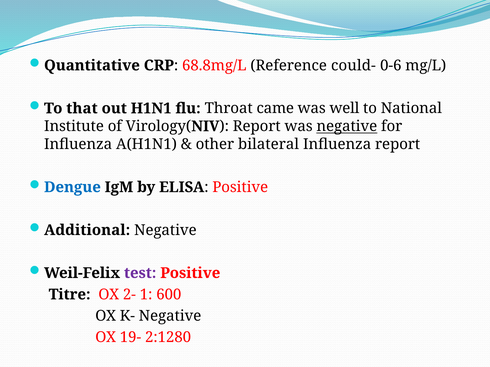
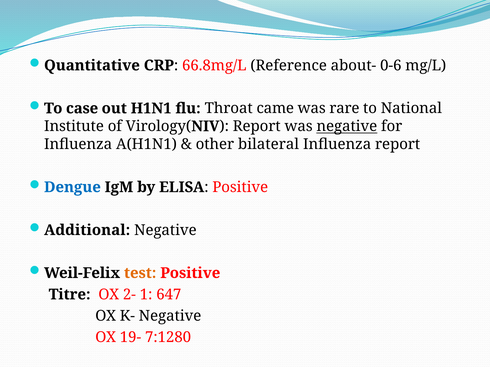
68.8mg/L: 68.8mg/L -> 66.8mg/L (214, 66)
could-: could- -> about- (353, 66)
that: that -> case (82, 109)
well: well -> rare (344, 109)
test colour: purple -> orange (140, 273)
600: 600 -> 647 (169, 295)
2:1280: 2:1280 -> 7:1280 (168, 338)
